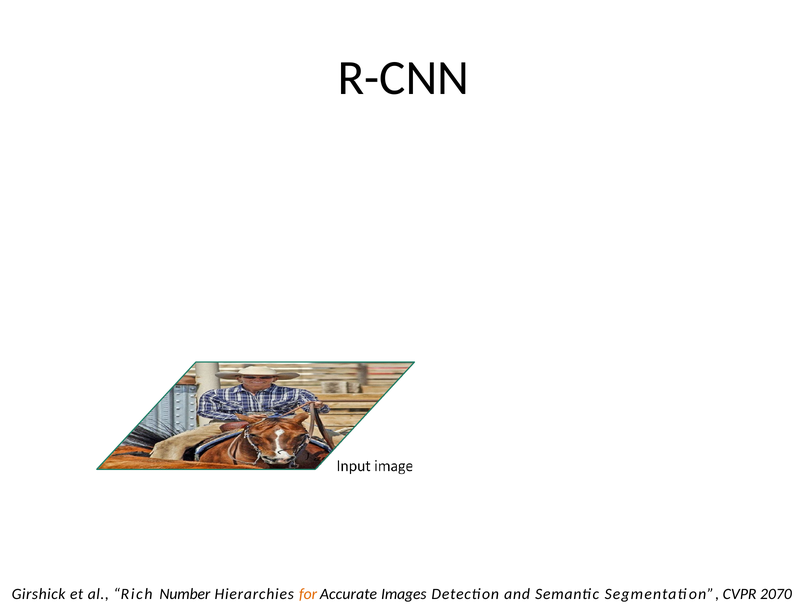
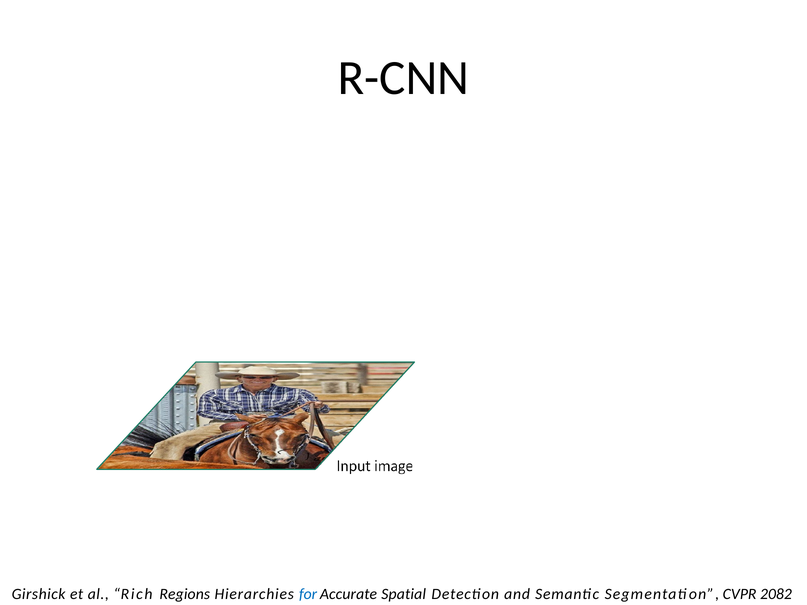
Number: Number -> Regions (185, 594)
for colour: orange -> blue (308, 594)
Images: Images -> Spatial (404, 594)
2070: 2070 -> 2082 (776, 594)
